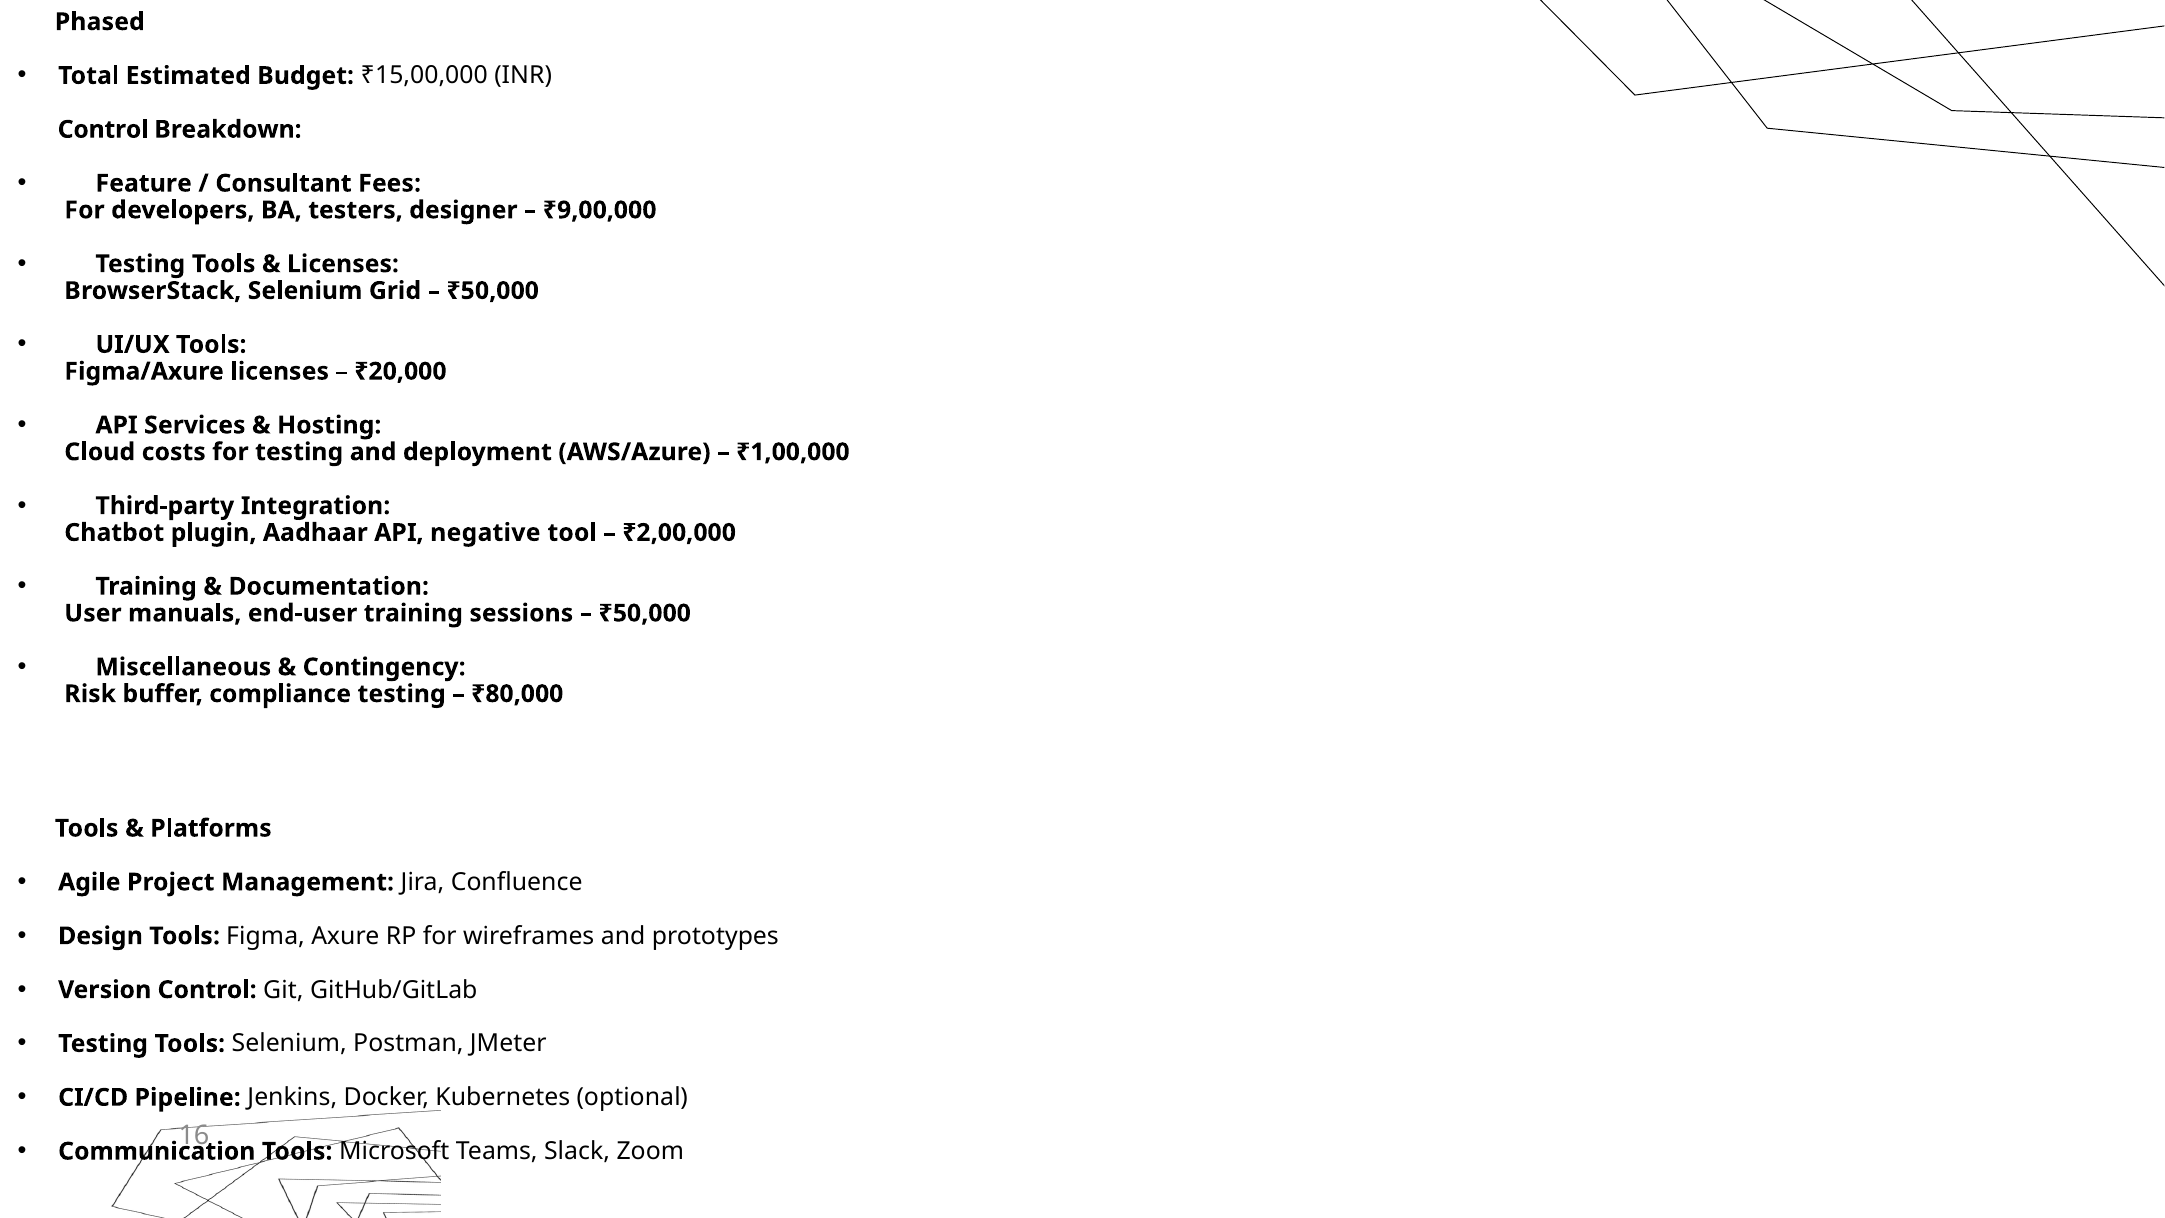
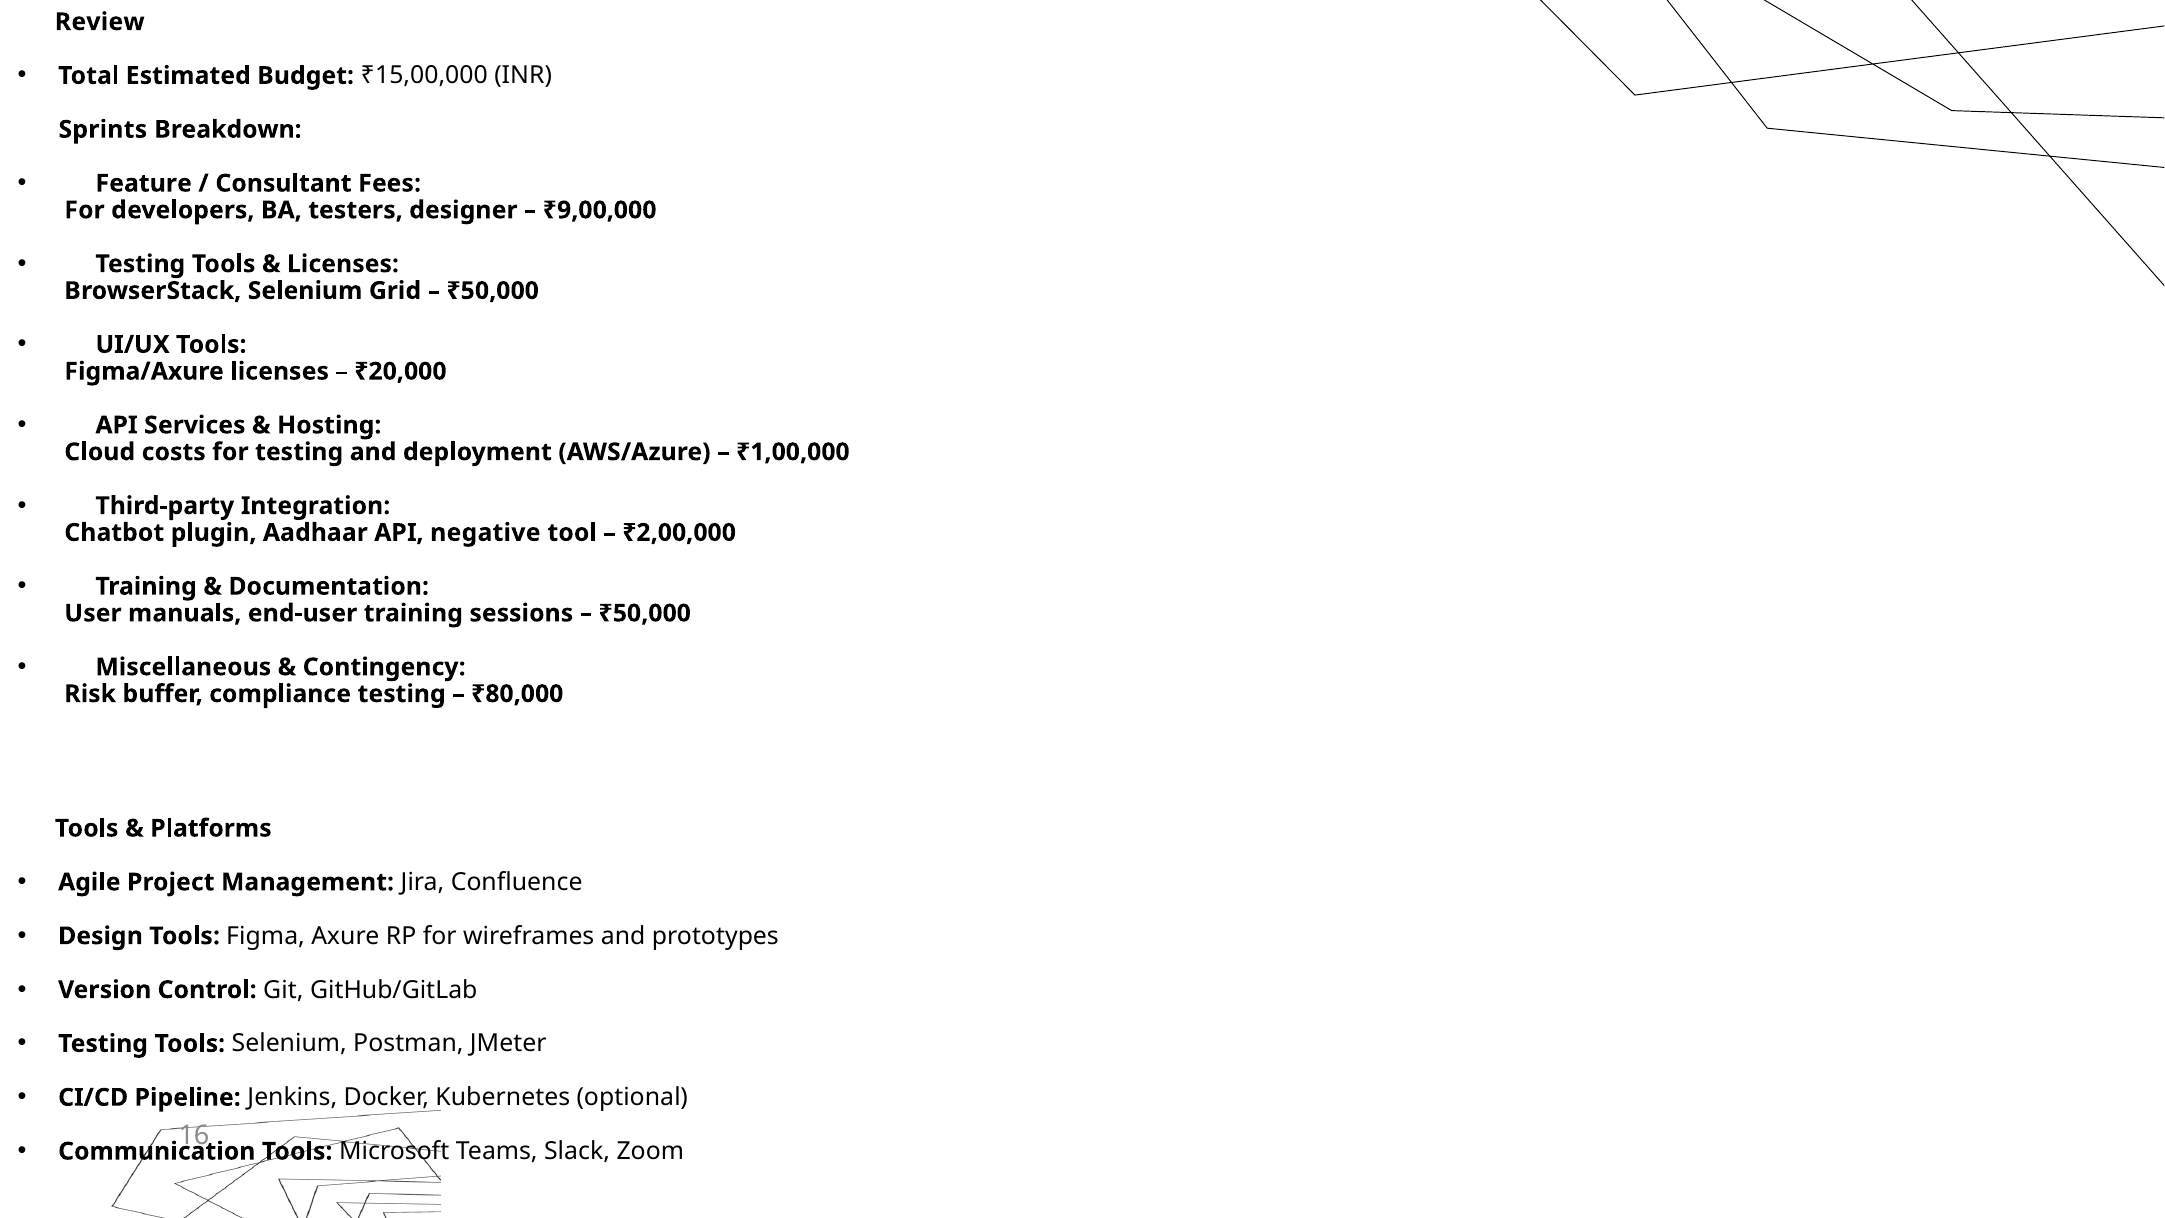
Phased: Phased -> Review (100, 22)
Control: Control -> Sprints (103, 130)
